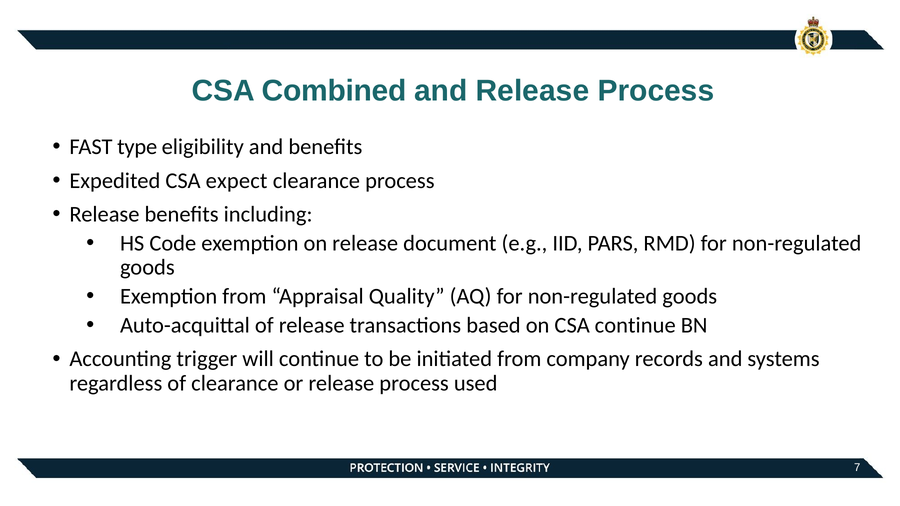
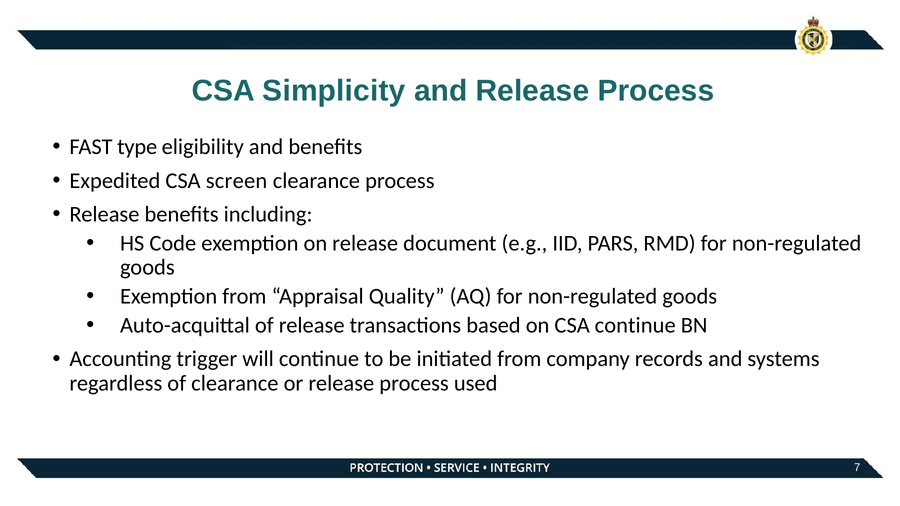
Combined: Combined -> Simplicity (334, 91)
expect: expect -> screen (237, 181)
